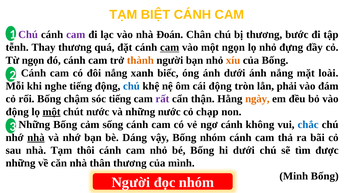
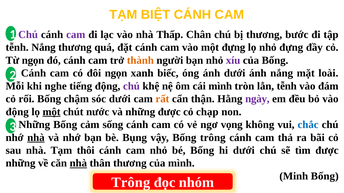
Đoán: Đoán -> Thấp (170, 35)
tễnh Thay: Thay -> Nắng (44, 48)
cam underline: present -> none (170, 48)
một ngọn: ngọn -> đựng (233, 48)
xíu colour: orange -> purple (233, 60)
đôi nắng: nắng -> ngọn (116, 73)
chú colour: blue -> purple (131, 86)
cái động: động -> mình (220, 86)
lẳn phải: phải -> tễnh (287, 86)
sóc tiếng: tiếng -> dưới (120, 99)
rất colour: purple -> orange (162, 99)
ngày colour: orange -> purple (257, 99)
những nước: nước -> được (169, 112)
ngơ cánh: cánh -> vọng (232, 125)
Dáng: Dáng -> Bụng (135, 138)
Bống nhóm: nhóm -> trông (213, 138)
nhà underline: none -> present (78, 164)
Người: Người -> Trông (131, 183)
